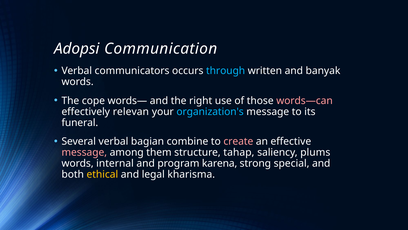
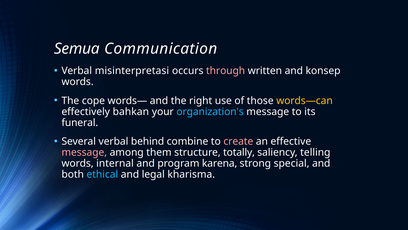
Adopsi: Adopsi -> Semua (77, 49)
communicators: communicators -> misinterpretasi (132, 71)
through colour: light blue -> pink (226, 71)
banyak: banyak -> konsep (323, 71)
words—can colour: pink -> yellow (304, 100)
relevan: relevan -> bahkan (131, 111)
bagian: bagian -> behind (148, 141)
tahap: tahap -> totally (239, 152)
plums: plums -> telling (315, 152)
ethical colour: yellow -> light blue (102, 174)
